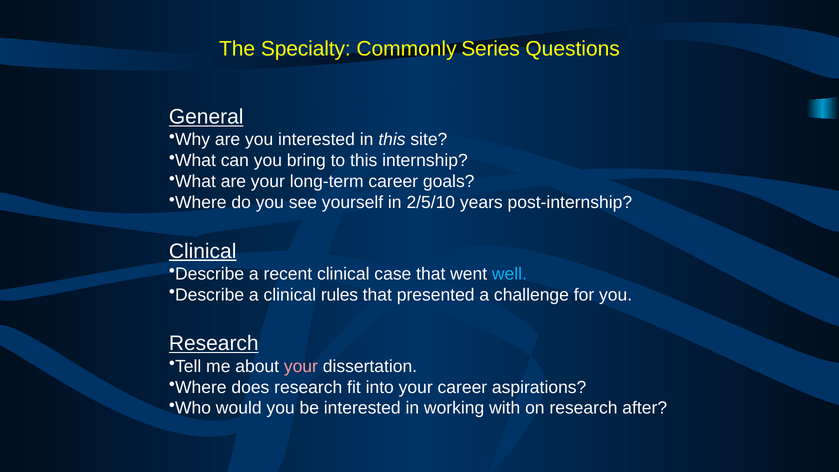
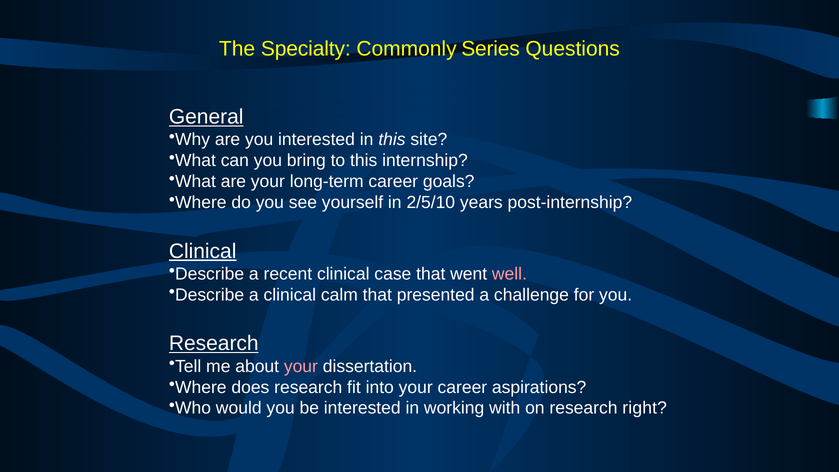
well colour: light blue -> pink (509, 274)
rules: rules -> calm (339, 295)
after: after -> right (645, 408)
